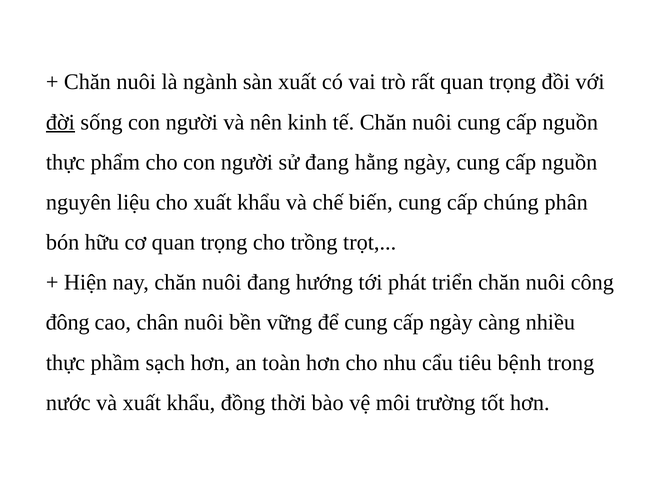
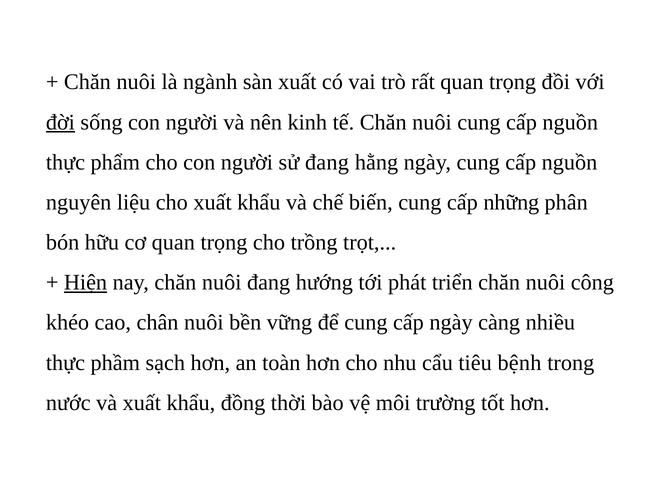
chúng: chúng -> những (511, 202)
Hiện underline: none -> present (86, 282)
đông: đông -> khéo (68, 322)
